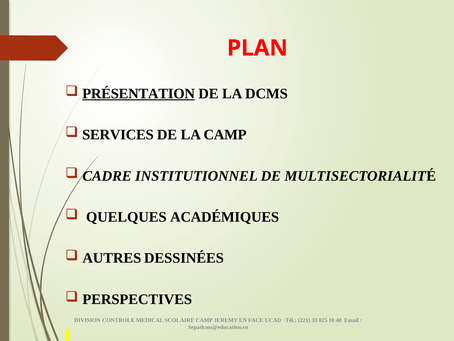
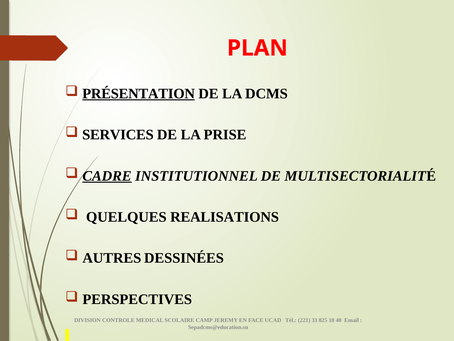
LA CAMP: CAMP -> PRISE (225, 135)
CADRE underline: none -> present (107, 176)
ACADÉMIQUES: ACADÉMIQUES -> REALISATIONS (225, 217)
